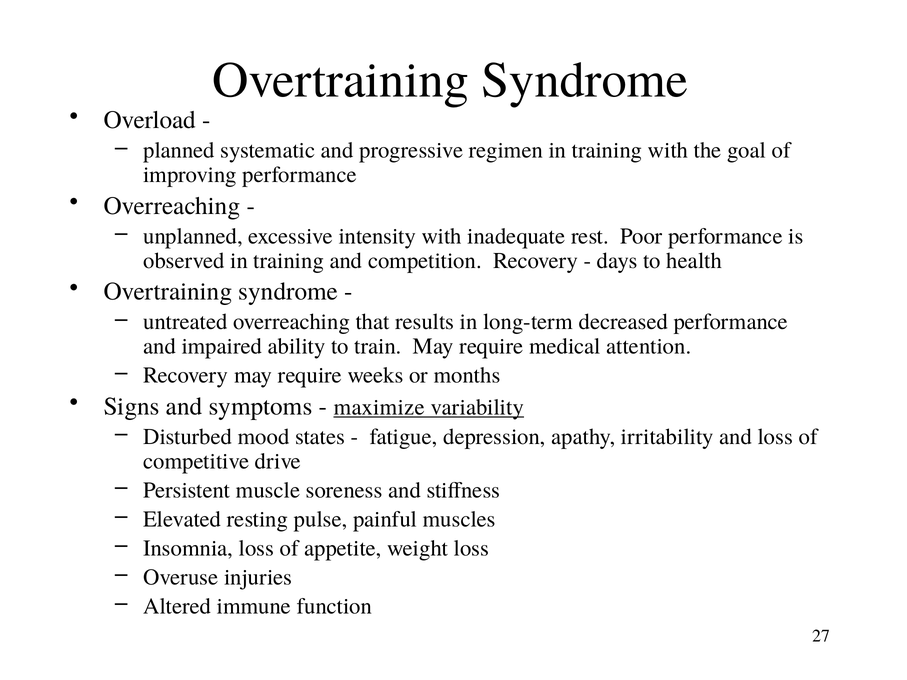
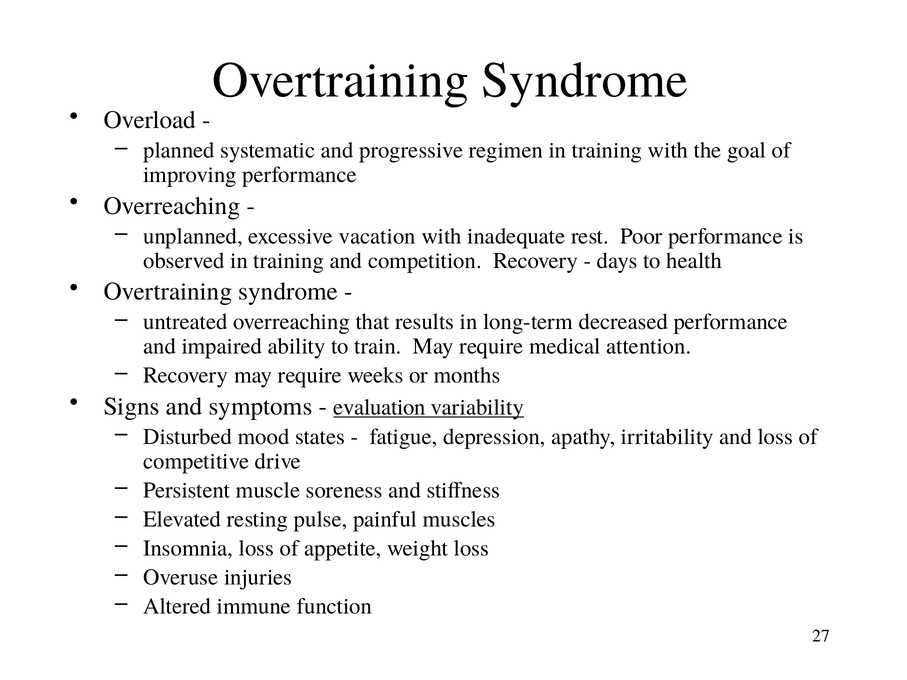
intensity: intensity -> vacation (377, 236)
maximize: maximize -> evaluation (379, 407)
